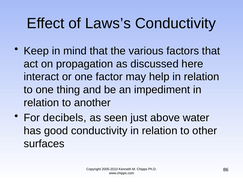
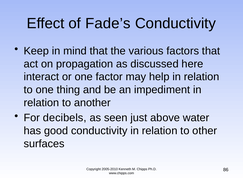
Laws’s: Laws’s -> Fade’s (108, 24)
